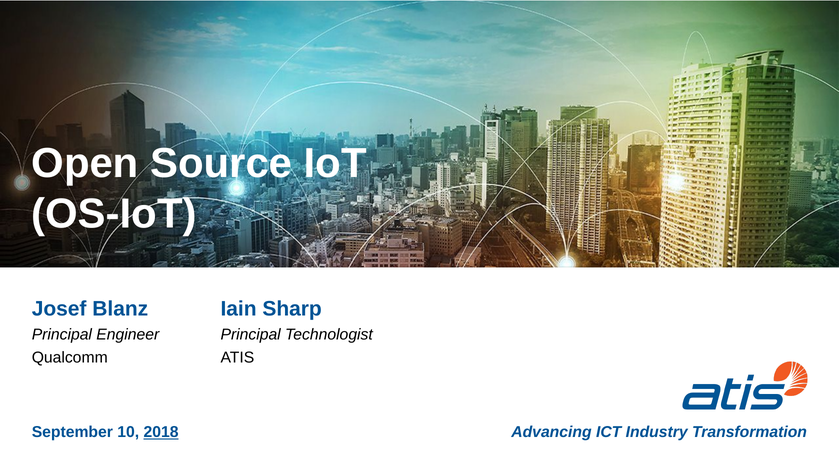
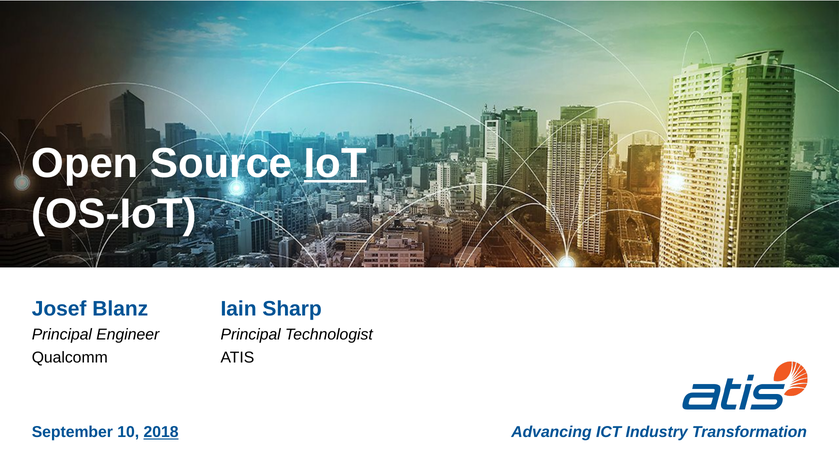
IoT underline: none -> present (335, 163)
